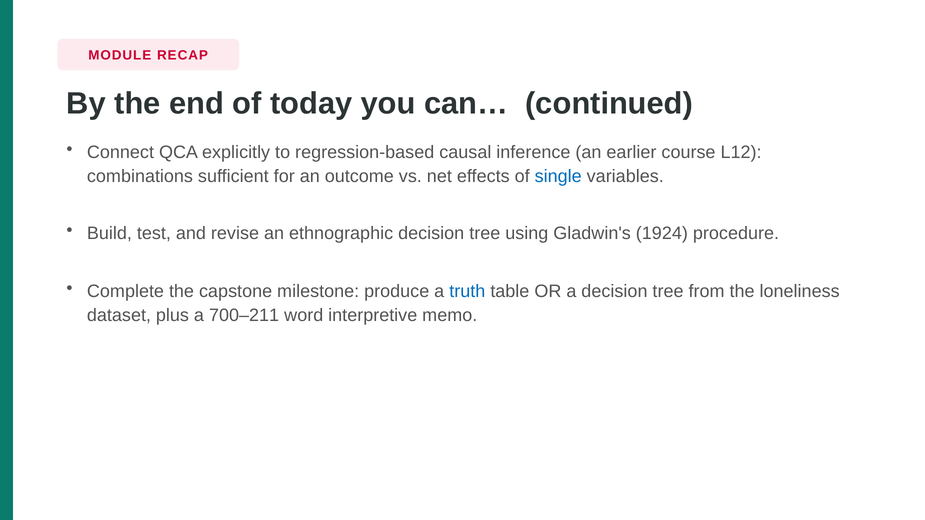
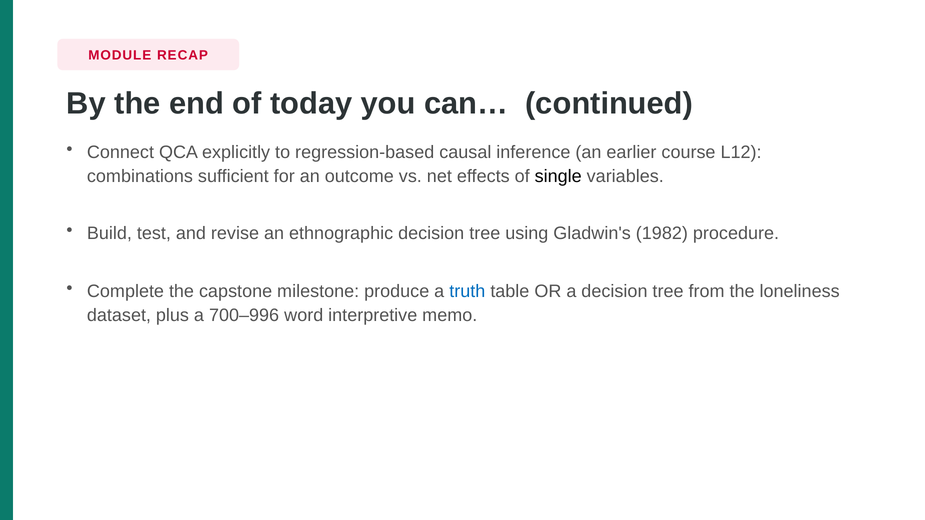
single colour: blue -> black (558, 177)
1924: 1924 -> 1982 (662, 233)
700–211: 700–211 -> 700–996 (244, 316)
